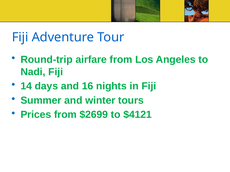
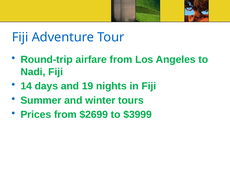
16: 16 -> 19 (88, 86)
$4121: $4121 -> $3999 (138, 115)
